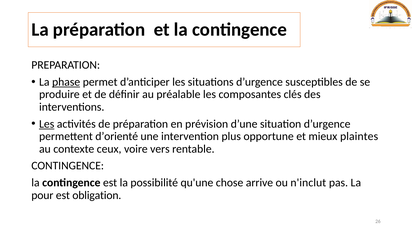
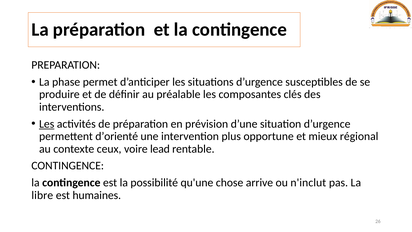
phase underline: present -> none (66, 82)
plaintes: plaintes -> régional (359, 136)
vers: vers -> lead (160, 149)
pour: pour -> libre (42, 195)
obligation: obligation -> humaines (97, 195)
